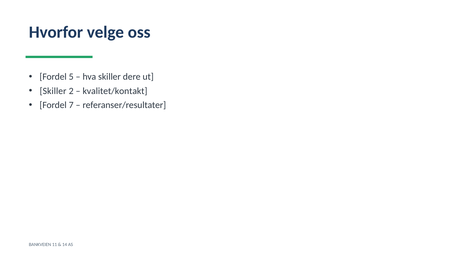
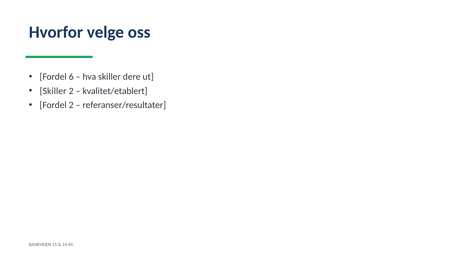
5: 5 -> 6 (71, 77)
kvalitet/kontakt: kvalitet/kontakt -> kvalitet/etablert (115, 91)
Fordel 7: 7 -> 2 (71, 105)
